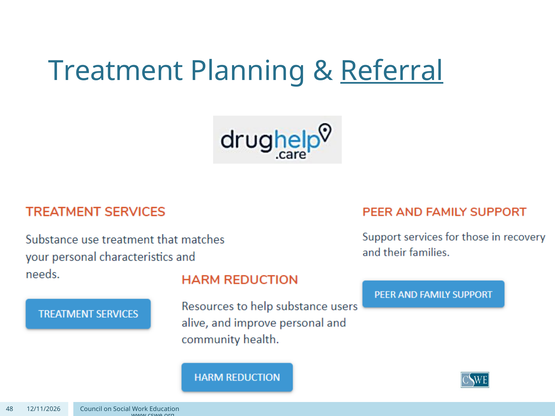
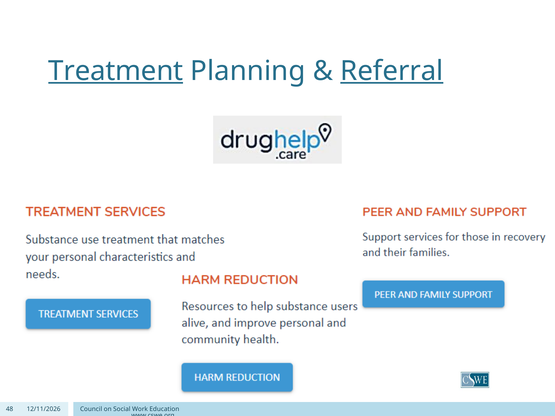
Treatment underline: none -> present (116, 71)
